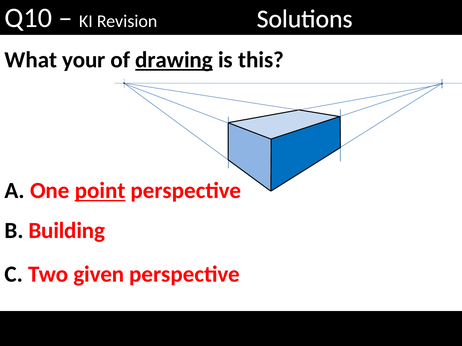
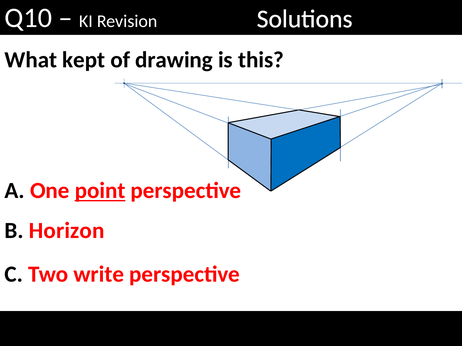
your: your -> kept (84, 60)
drawing underline: present -> none (174, 60)
Building: Building -> Horizon (67, 231)
given: given -> write (99, 275)
